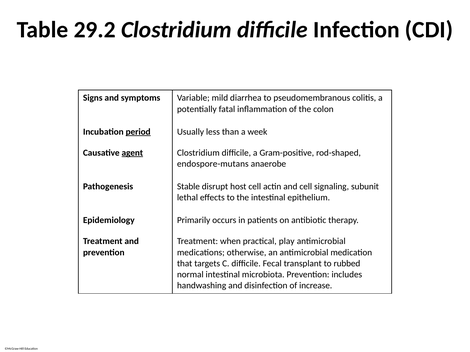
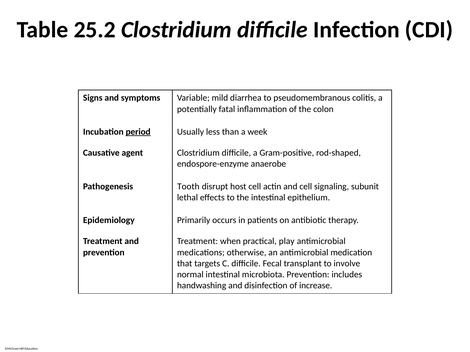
29.2: 29.2 -> 25.2 (95, 30)
agent underline: present -> none (132, 153)
endospore-mutans: endospore-mutans -> endospore-enzyme (213, 164)
Stable: Stable -> Tooth (188, 187)
rubbed: rubbed -> involve (347, 264)
